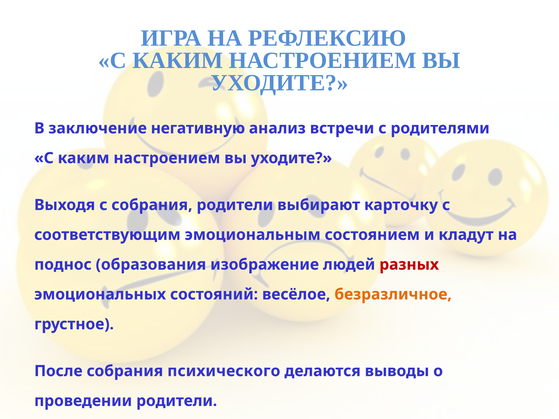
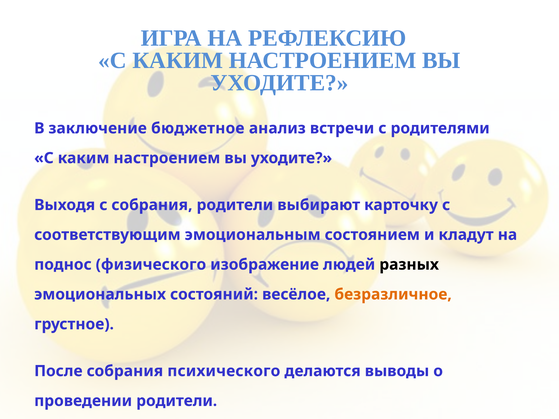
негативную: негативную -> бюджетное (198, 128)
образования: образования -> физического (151, 265)
разных colour: red -> black (409, 265)
